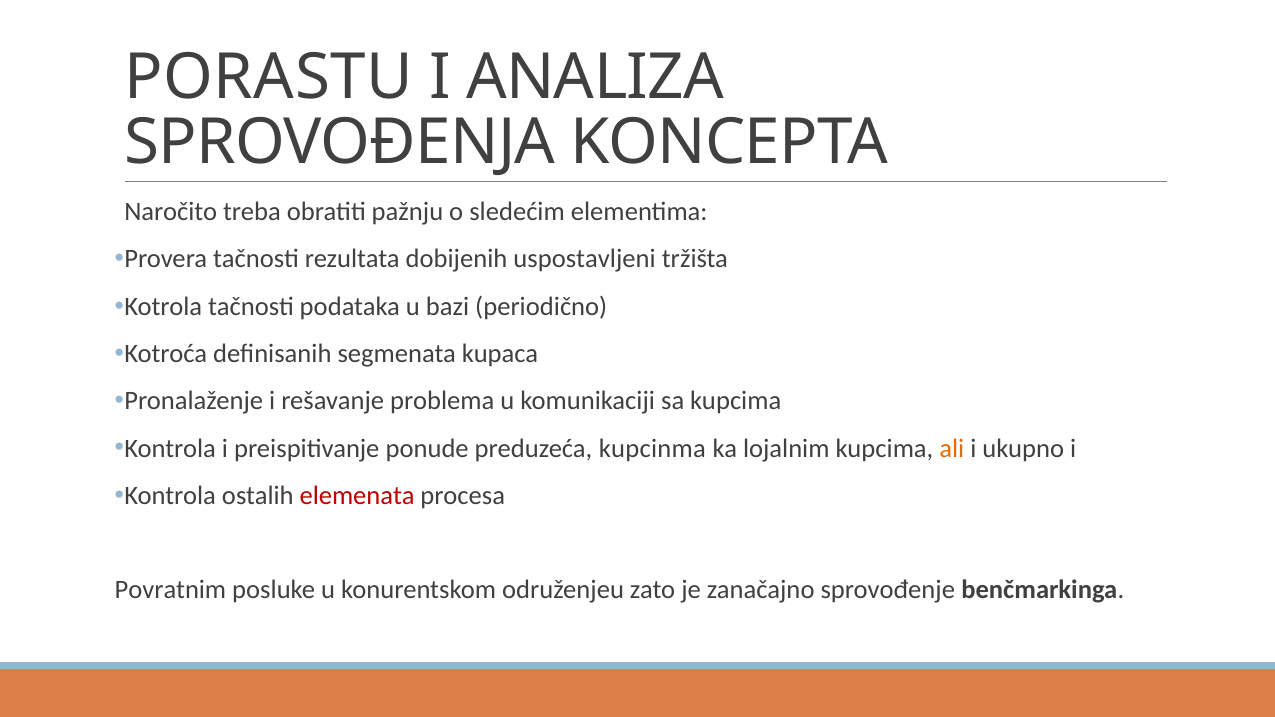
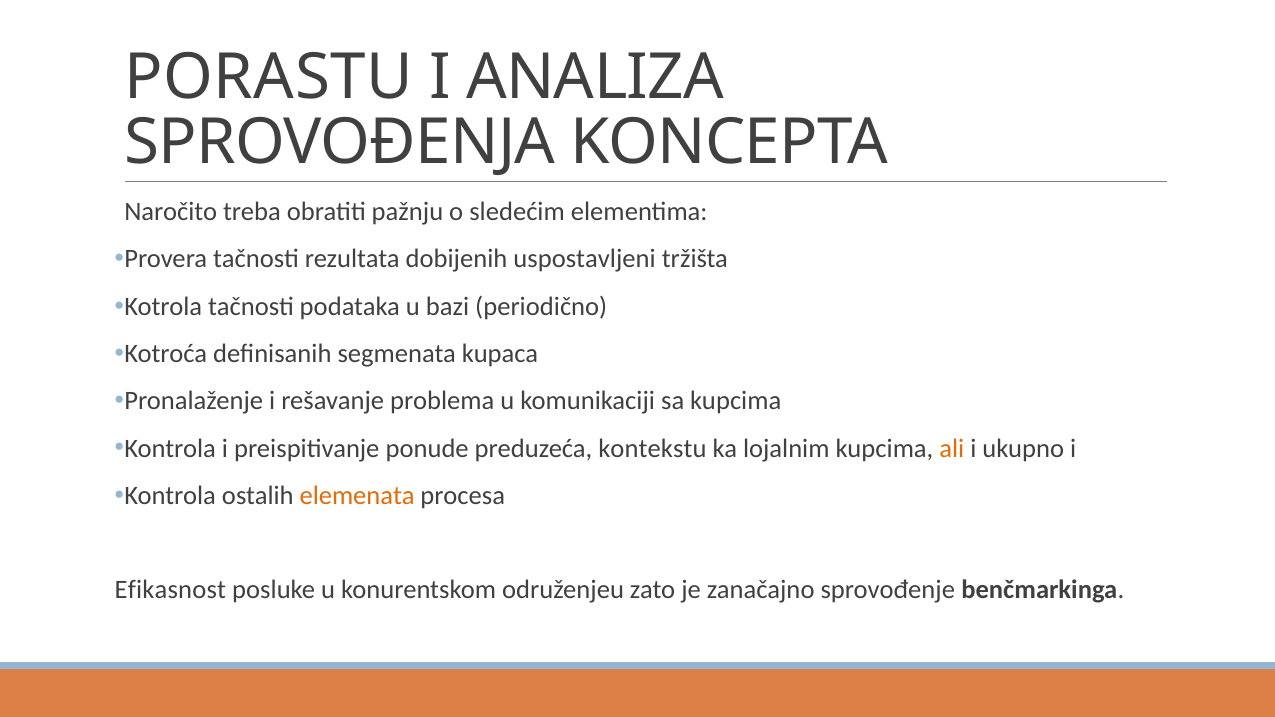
kupcinma: kupcinma -> kontekstu (652, 448)
elemenata colour: red -> orange (357, 496)
Povratnim: Povratnim -> Efikasnost (170, 590)
